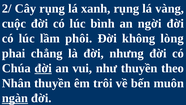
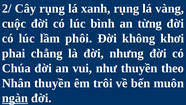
ngời: ngời -> từng (150, 23)
lòng: lòng -> khơi (172, 38)
đời underline: present -> none (43, 68)
